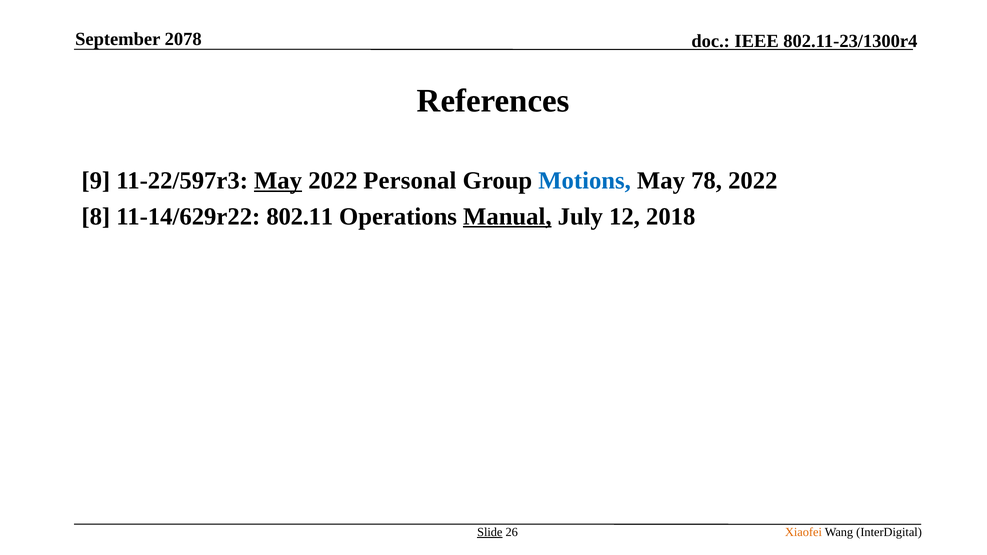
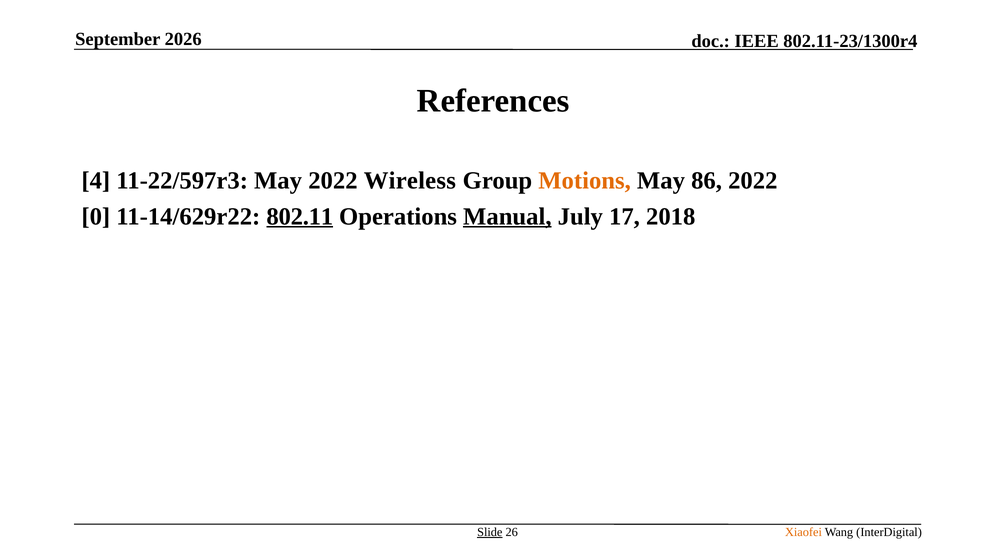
2078: 2078 -> 2026 (183, 39)
9: 9 -> 4 (96, 181)
May underline: present -> none (278, 181)
Personal: Personal -> Wireless (410, 181)
Motions colour: blue -> orange (585, 181)
78: 78 -> 86 (707, 181)
8: 8 -> 0 (96, 216)
802.11 underline: none -> present (300, 216)
12: 12 -> 17 (624, 216)
